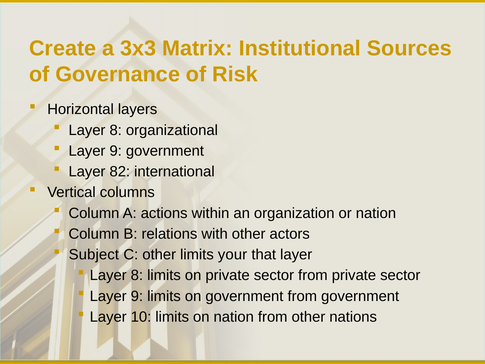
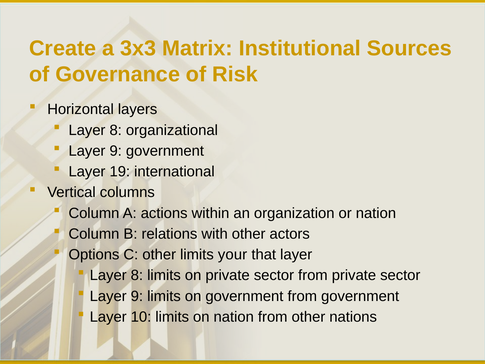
82: 82 -> 19 (120, 172)
Subject: Subject -> Options (94, 255)
